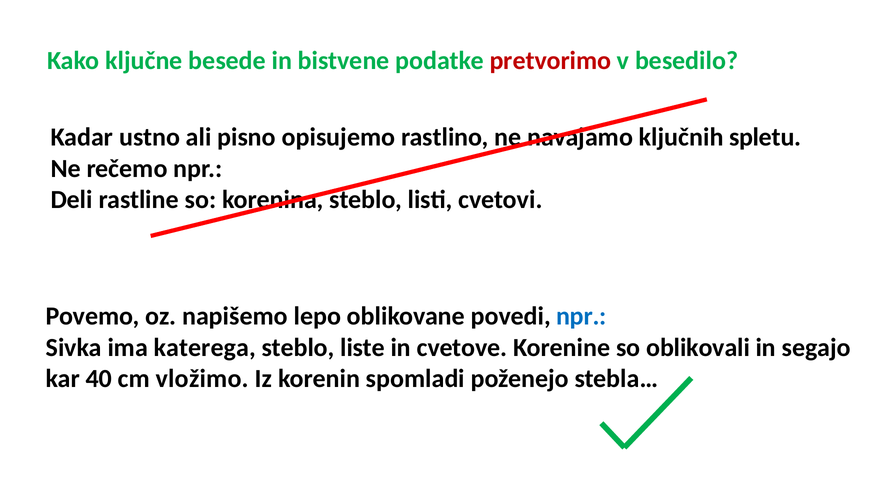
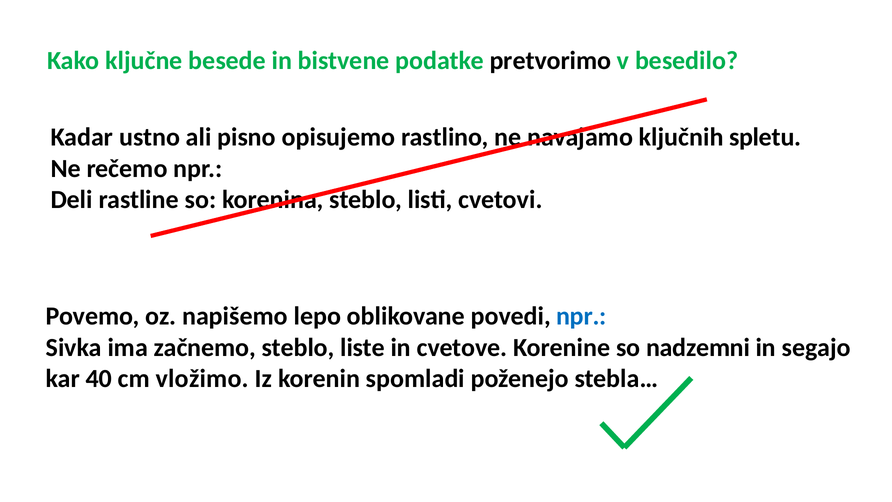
pretvorimo colour: red -> black (550, 61)
katerega: katerega -> začnemo (205, 347)
oblikovali: oblikovali -> nadzemni (698, 347)
